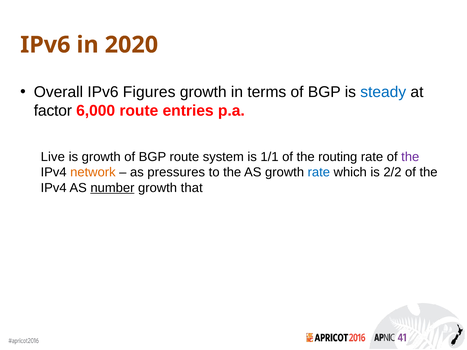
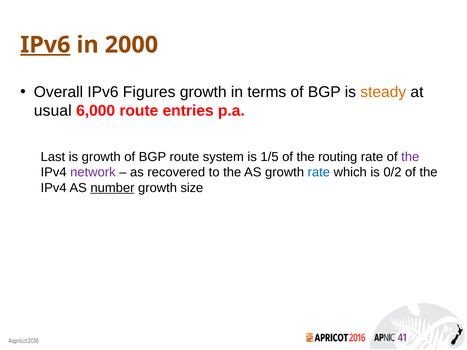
IPv6 underline: none -> present (45, 45)
2020: 2020 -> 2000 (131, 45)
steady colour: blue -> orange (383, 92)
factor: factor -> usual (53, 111)
Live: Live -> Last (53, 157)
1/1: 1/1 -> 1/5 (270, 157)
network colour: orange -> purple (93, 172)
pressures: pressures -> recovered (176, 172)
2/2: 2/2 -> 0/2 (392, 172)
that: that -> size (192, 188)
